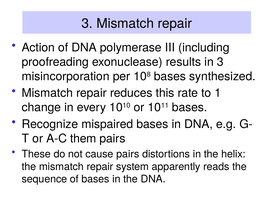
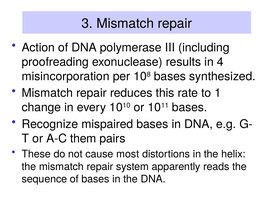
in 3: 3 -> 4 (220, 62)
cause pairs: pairs -> most (128, 154)
